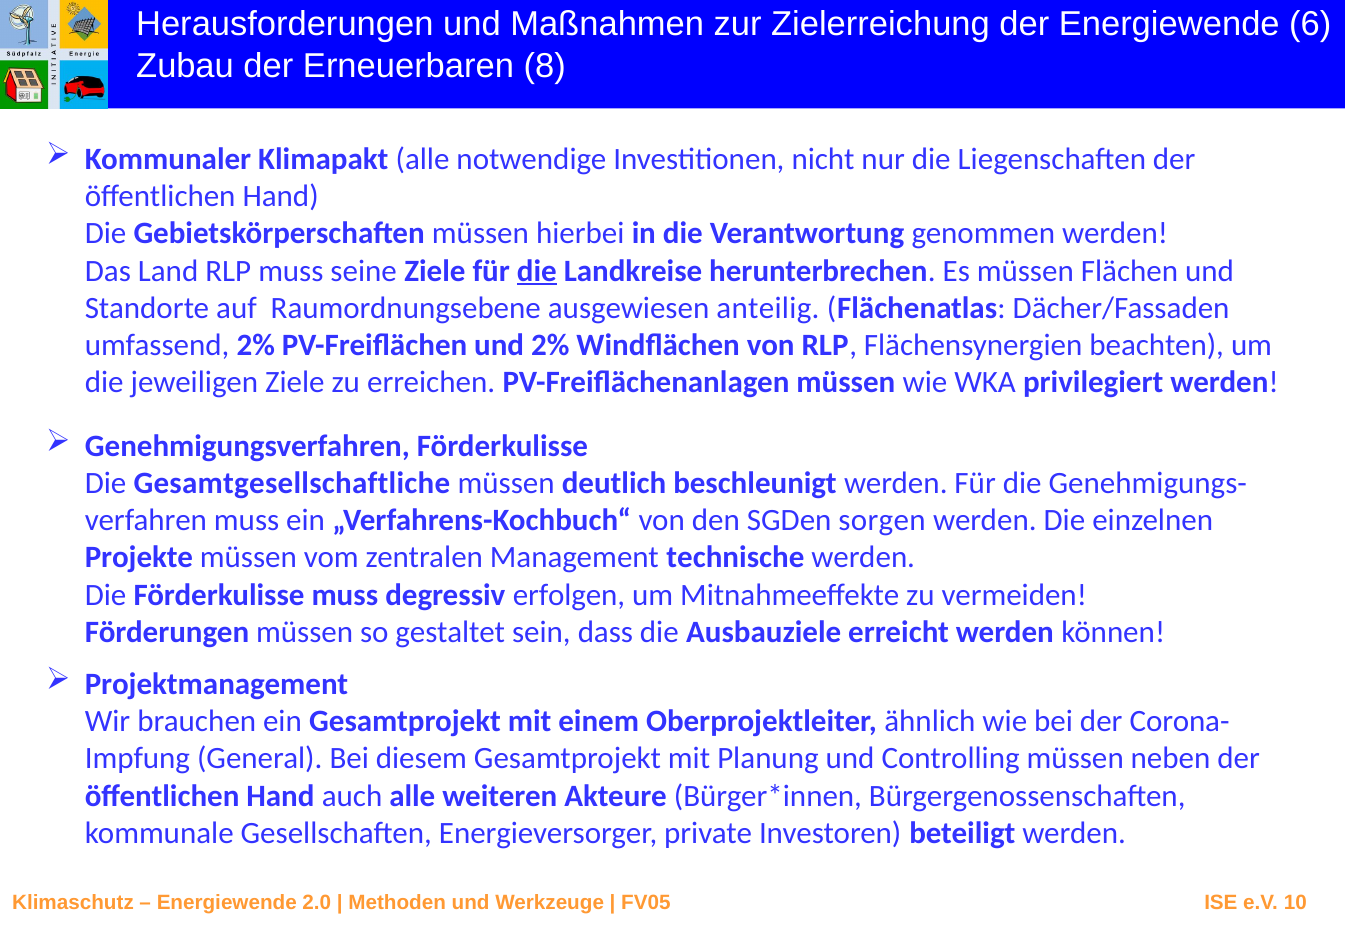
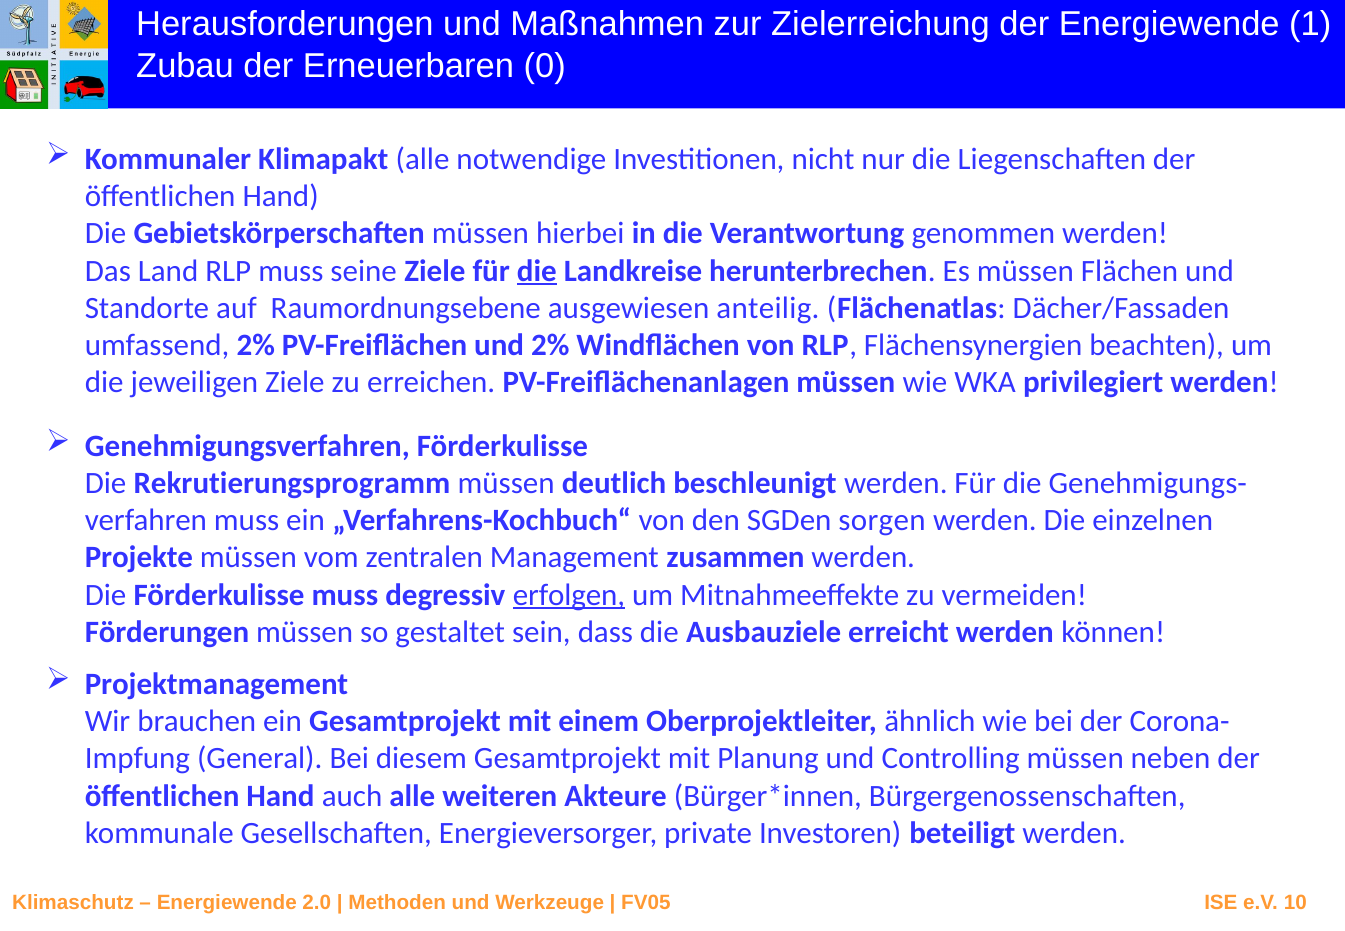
6: 6 -> 1 (1310, 24)
8: 8 -> 0 (545, 66)
Gesamtgesellschaftliche: Gesamtgesellschaftliche -> Rekrutierungsprogramm (292, 483)
technische: technische -> zusammen (735, 558)
erfolgen underline: none -> present (569, 595)
